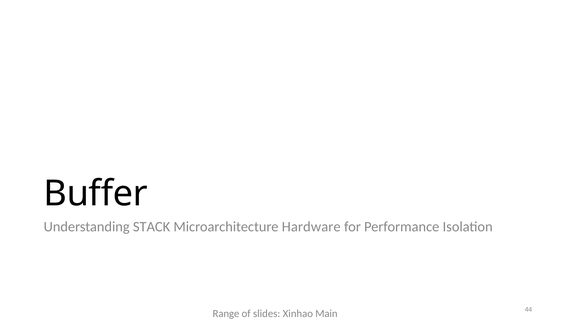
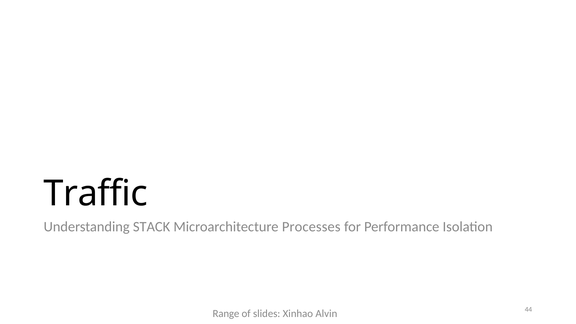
Buffer: Buffer -> Traffic (96, 194)
Hardware: Hardware -> Processes (311, 227)
Main: Main -> Alvin (326, 314)
